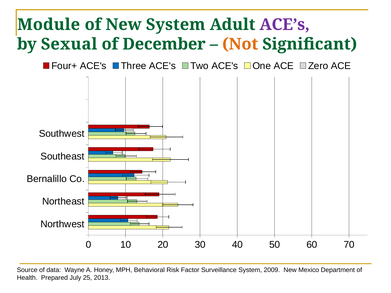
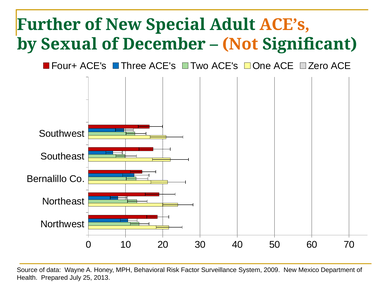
Module: Module -> Further (49, 25)
New System: System -> Special (176, 25)
ACE’s colour: purple -> orange (285, 25)
